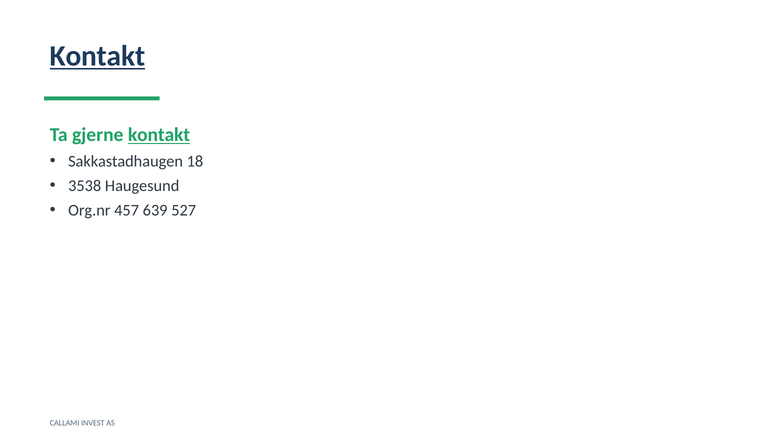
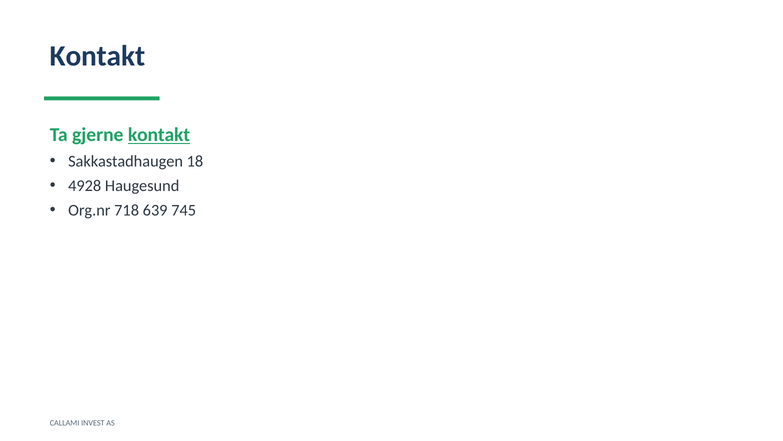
Kontakt underline: present -> none (98, 56)
3538: 3538 -> 4928 (85, 185)
457: 457 -> 718 (127, 210)
527: 527 -> 745 (184, 210)
